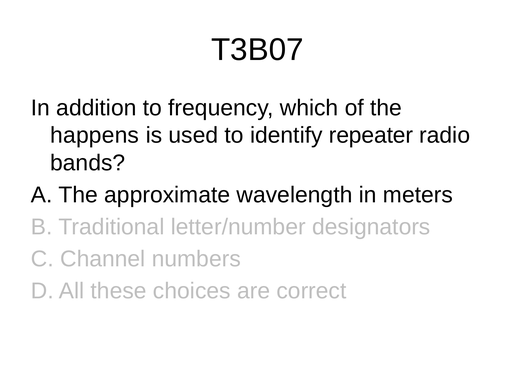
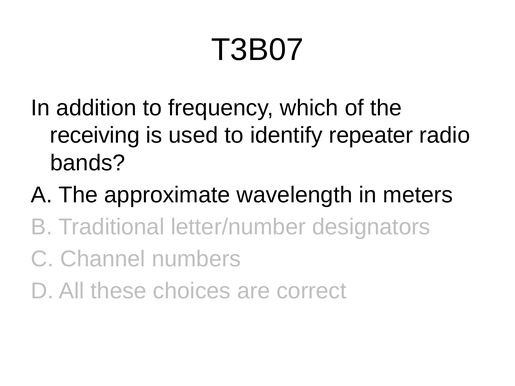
happens: happens -> receiving (95, 136)
